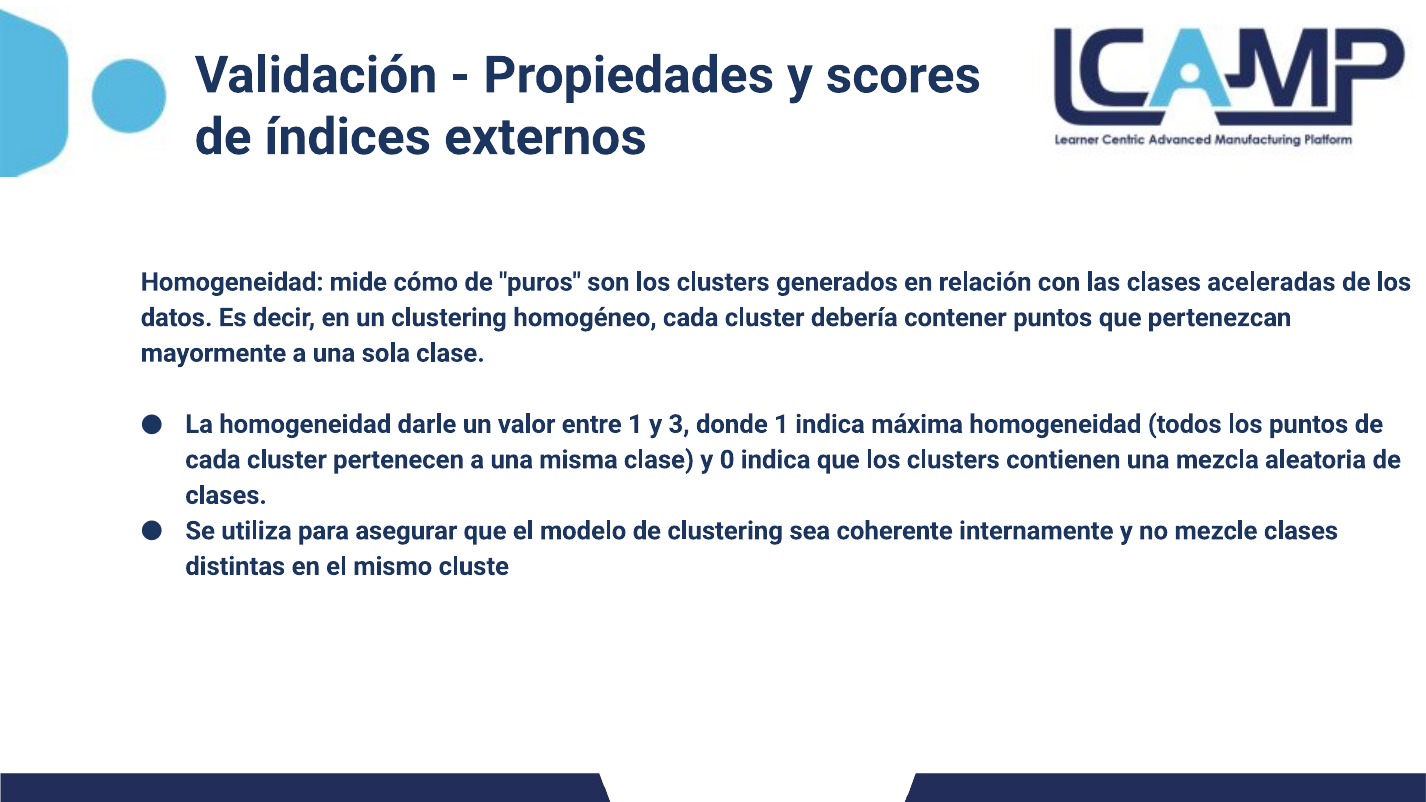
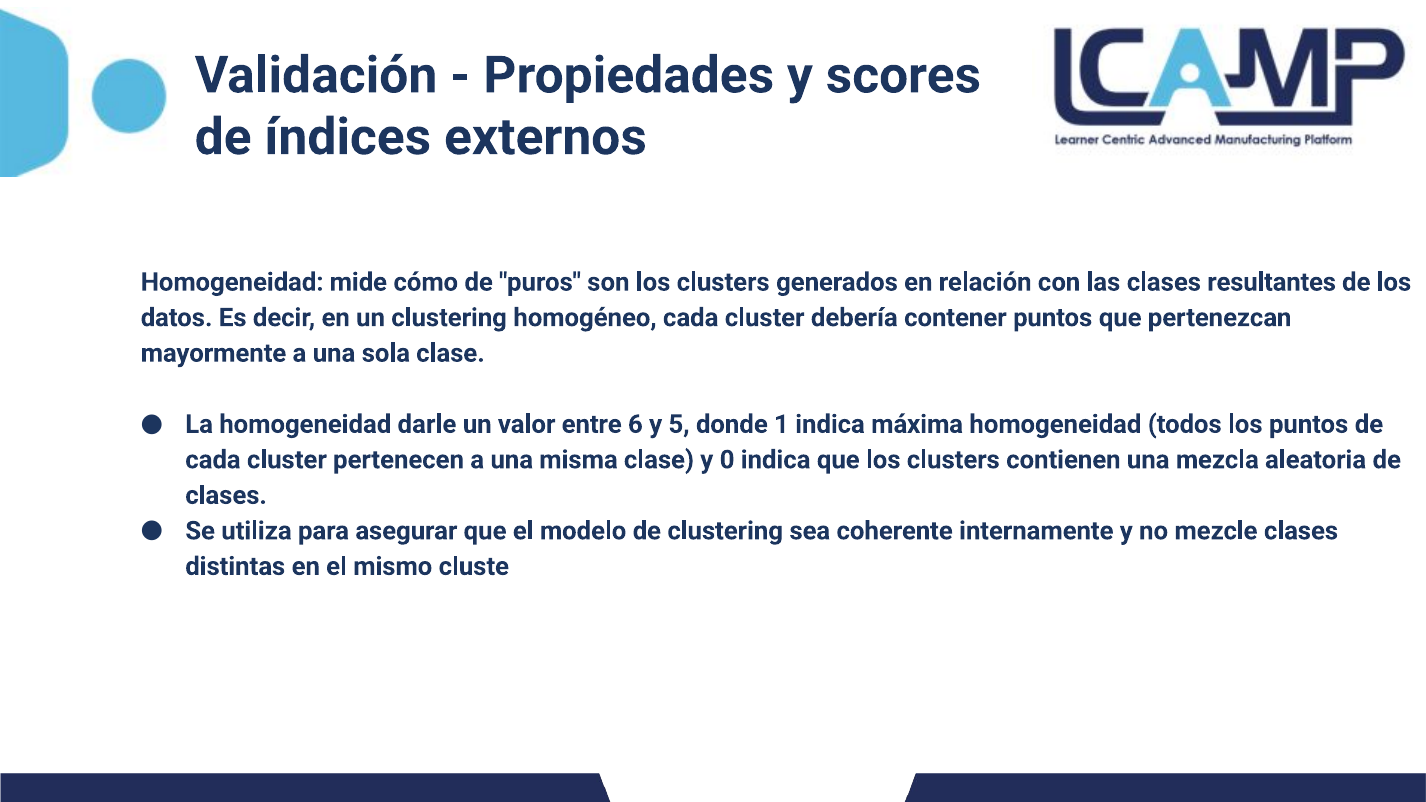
aceleradas: aceleradas -> resultantes (1272, 282)
entre 1: 1 -> 6 (635, 424)
3: 3 -> 5 (679, 424)
